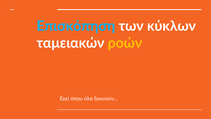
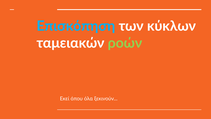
ροών colour: yellow -> light green (125, 43)
